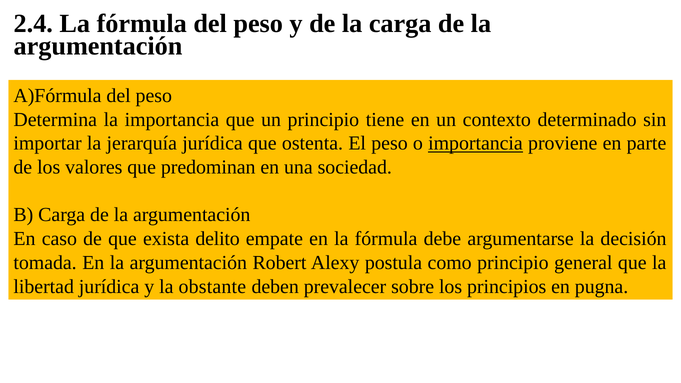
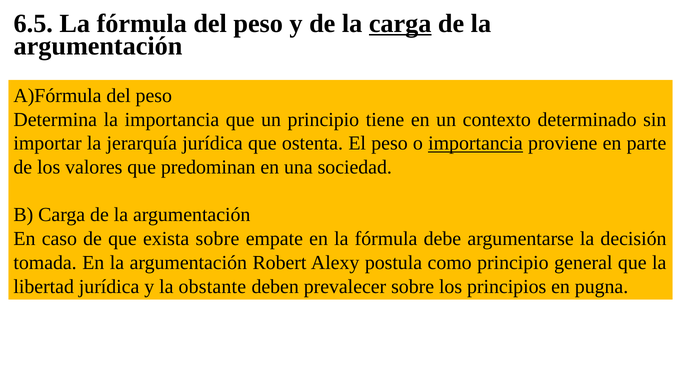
2.4: 2.4 -> 6.5 (33, 24)
carga underline: none -> present (400, 24)
exista delito: delito -> sobre (217, 239)
